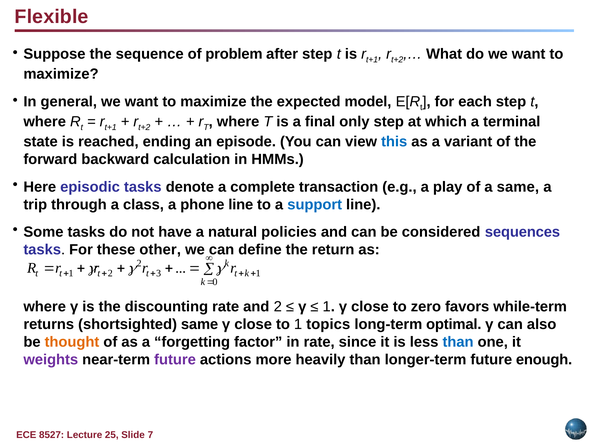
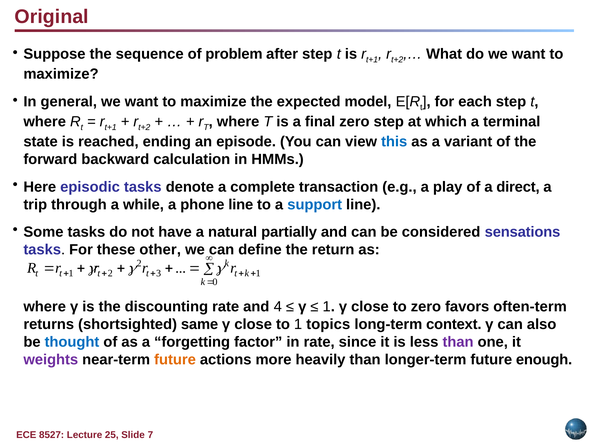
Flexible: Flexible -> Original (52, 17)
final only: only -> zero (354, 122)
a same: same -> direct (518, 187)
class: class -> while (143, 204)
policies: policies -> partially (289, 232)
sequences: sequences -> sensations (523, 232)
and 2: 2 -> 4 (278, 307)
while-term: while-term -> often-term (530, 307)
optimal: optimal -> context (454, 324)
thought colour: orange -> blue (72, 342)
than colour: blue -> purple (458, 342)
future colour: purple -> orange (175, 360)
